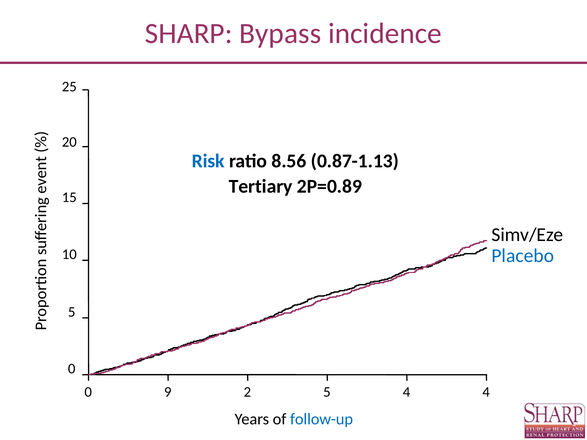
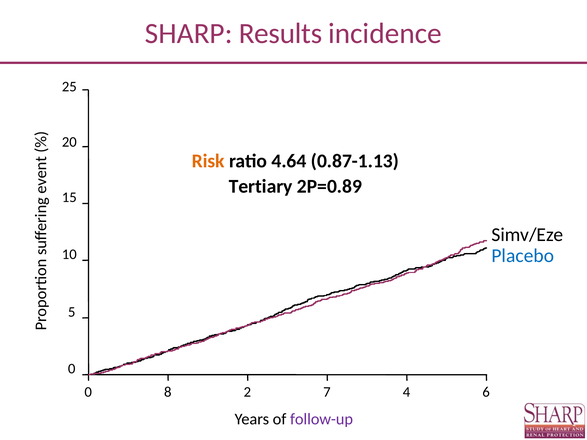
Bypass: Bypass -> Results (280, 34)
Risk colour: blue -> orange (208, 161)
8.56: 8.56 -> 4.64 (289, 161)
9: 9 -> 8 (168, 392)
2 5: 5 -> 7 (327, 392)
4 4: 4 -> 6 (486, 392)
follow-up colour: blue -> purple (322, 419)
